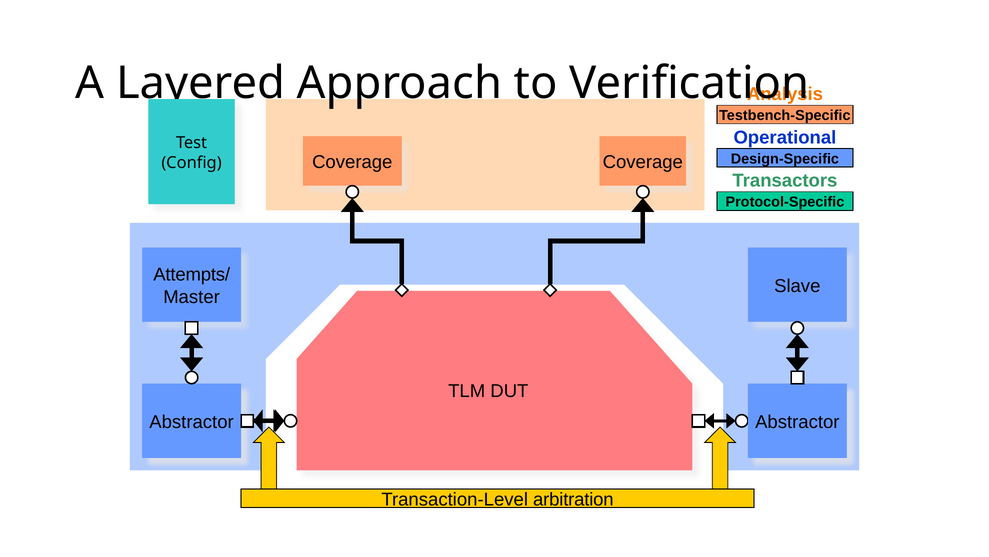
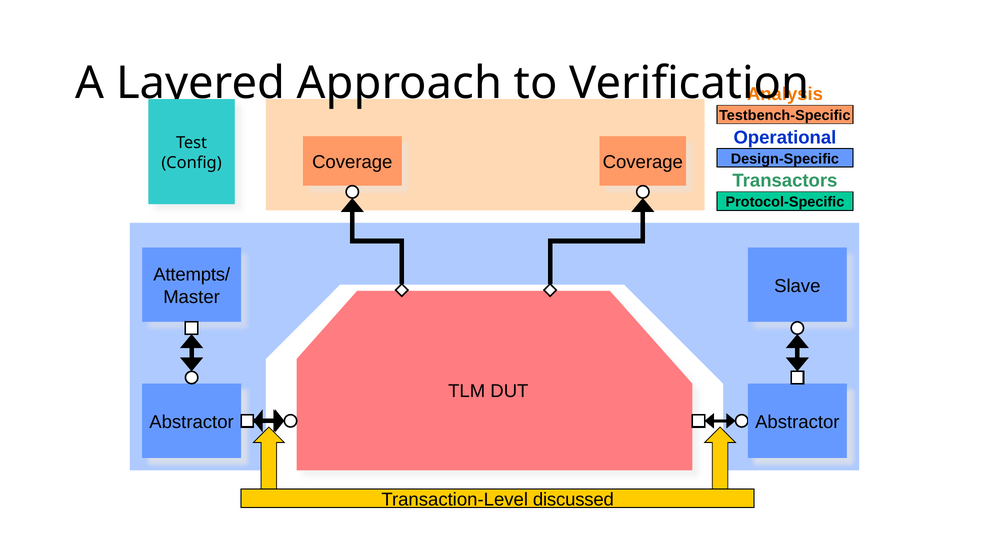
arbitration: arbitration -> discussed (573, 499)
